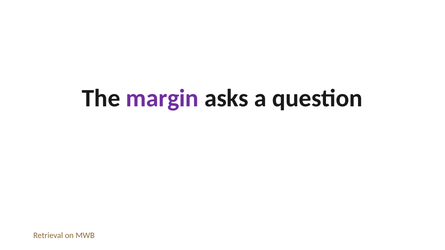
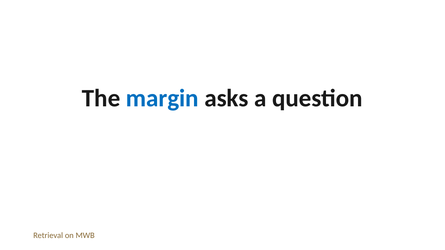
margin colour: purple -> blue (162, 99)
